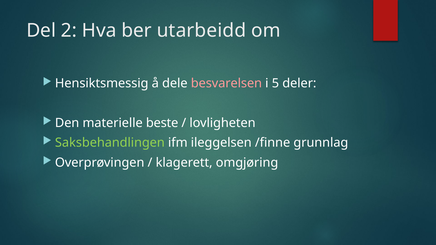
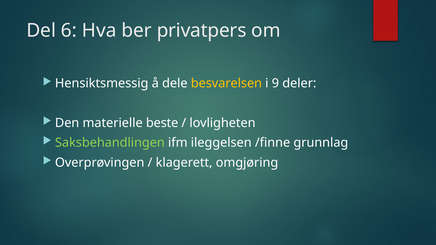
2: 2 -> 6 (69, 31)
utarbeidd: utarbeidd -> privatpers (202, 31)
besvarelsen colour: pink -> yellow (226, 84)
5: 5 -> 9 (275, 84)
